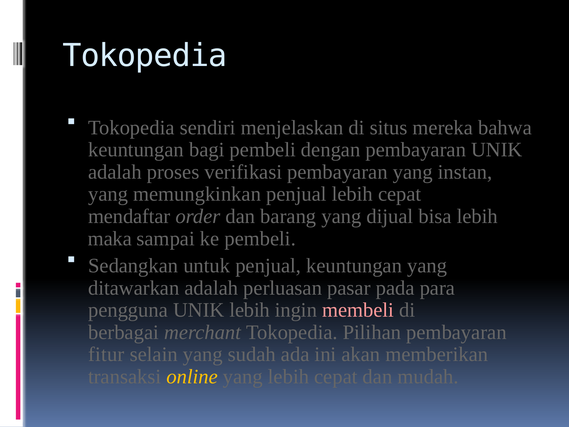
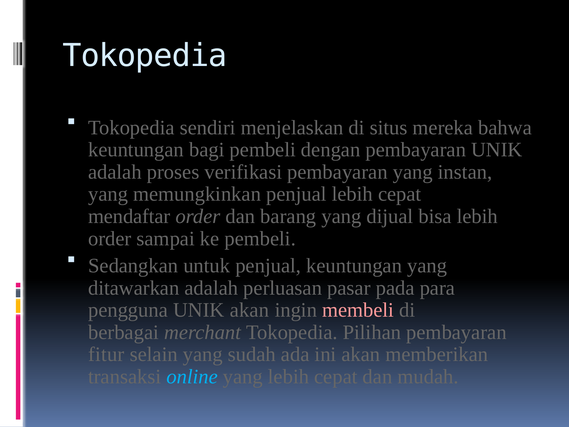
maka: maka -> order (110, 238)
UNIK lebih: lebih -> akan (249, 310)
online colour: yellow -> light blue (192, 376)
